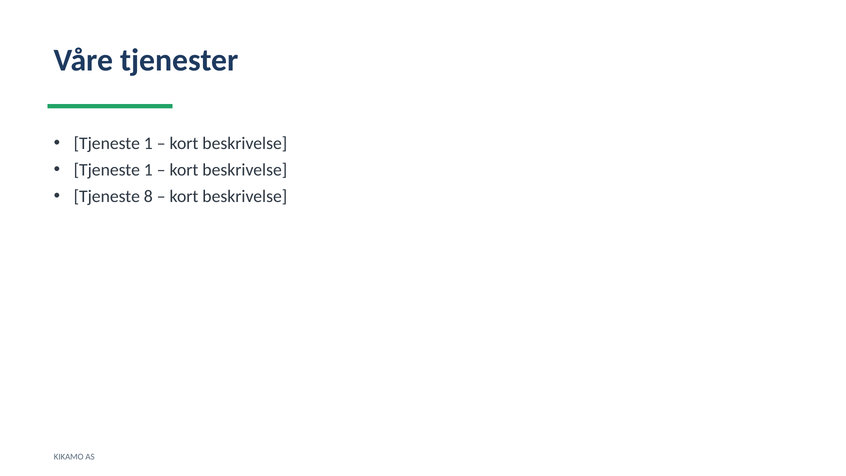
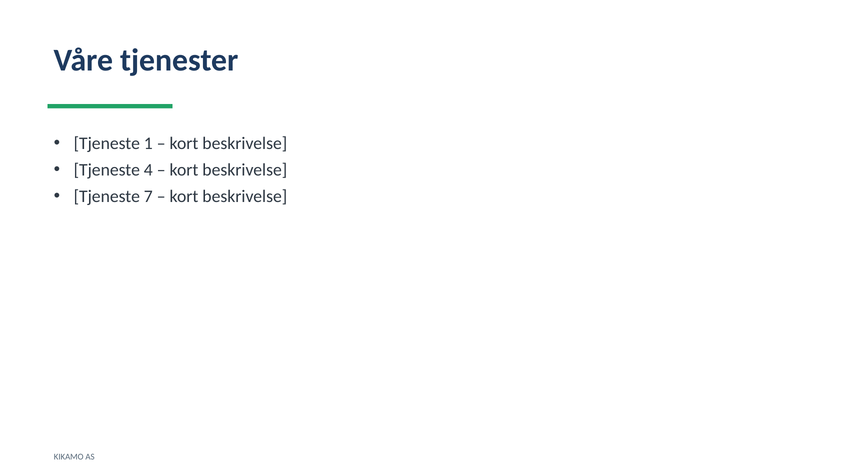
1: 1 -> 4 (148, 170)
8: 8 -> 7 (148, 196)
